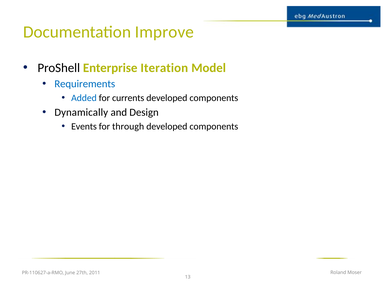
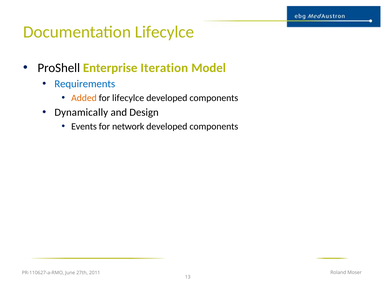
Documentation Improve: Improve -> Lifecylce (165, 32)
Added colour: blue -> orange (84, 98)
for currents: currents -> lifecylce (128, 98)
through: through -> network (128, 126)
